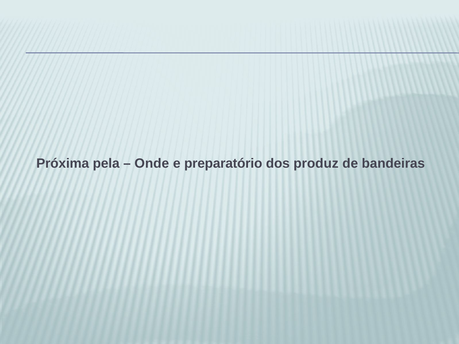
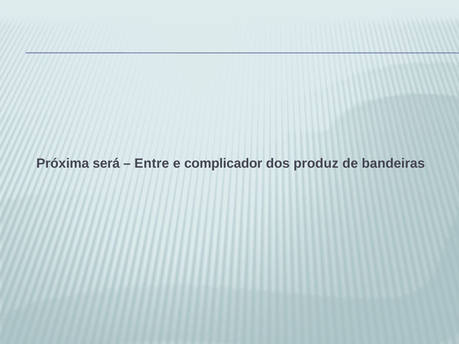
pela: pela -> será (106, 163)
Onde: Onde -> Entre (152, 163)
preparatório: preparatório -> complicador (223, 163)
